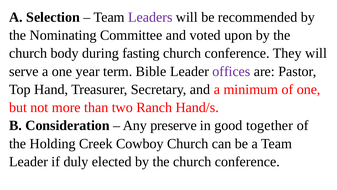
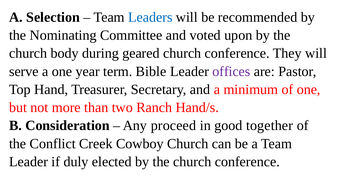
Leaders colour: purple -> blue (150, 17)
fasting: fasting -> geared (141, 53)
preserve: preserve -> proceed (173, 125)
Holding: Holding -> Conflict (53, 143)
